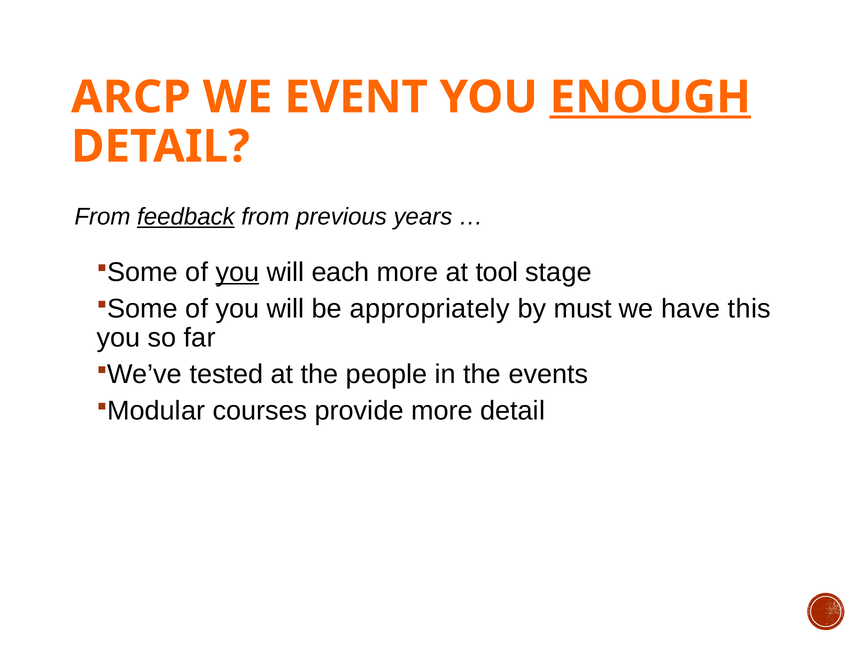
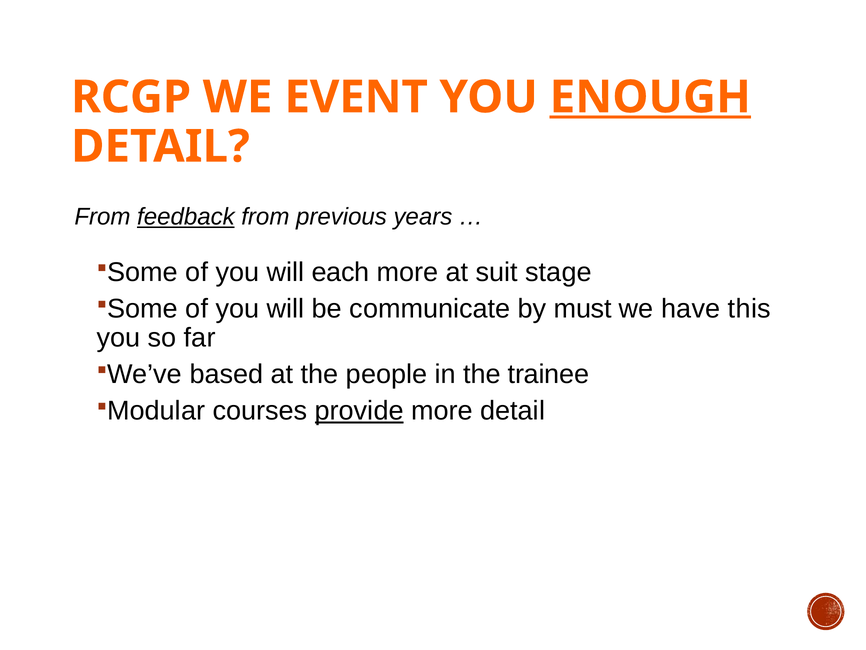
ARCP: ARCP -> RCGP (131, 97)
you underline: present -> none (237, 272)
tool: tool -> suit (497, 272)
appropriately: appropriately -> communicate (430, 308)
tested: tested -> based (226, 374)
events: events -> trainee (549, 374)
provide underline: none -> present (359, 411)
